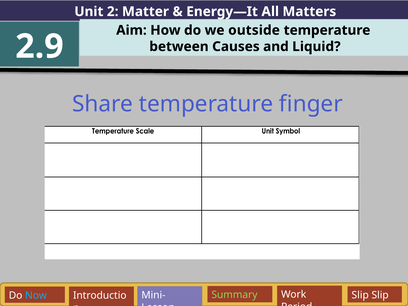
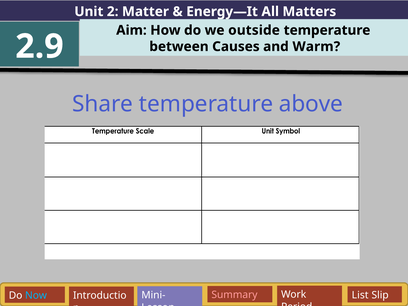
Liquid: Liquid -> Warm (316, 47)
finger: finger -> above (311, 104)
Summary colour: light green -> pink (234, 295)
Slip: Slip -> List (360, 295)
